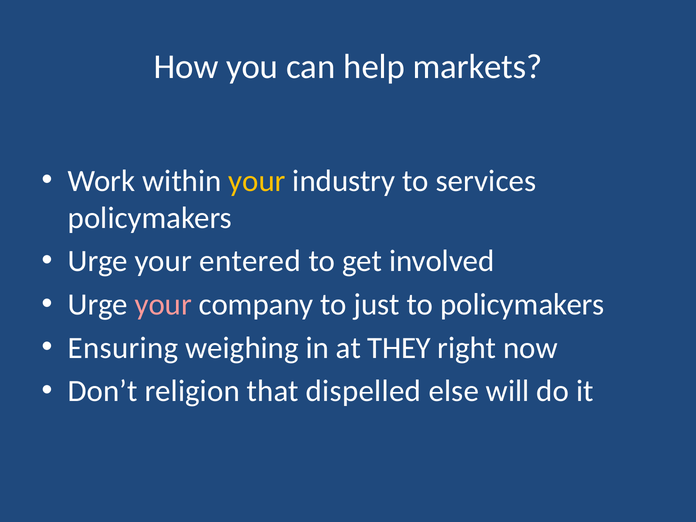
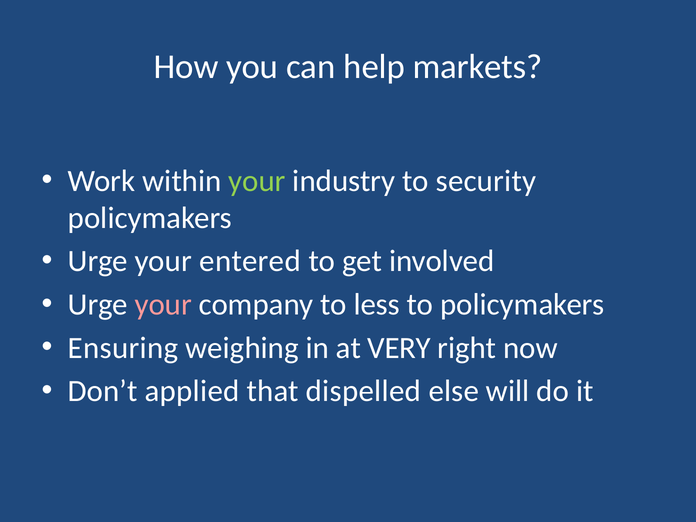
your colour: yellow -> light green (257, 181)
services: services -> security (486, 181)
just: just -> less (377, 305)
THEY: THEY -> VERY (399, 348)
religion: religion -> applied (192, 391)
